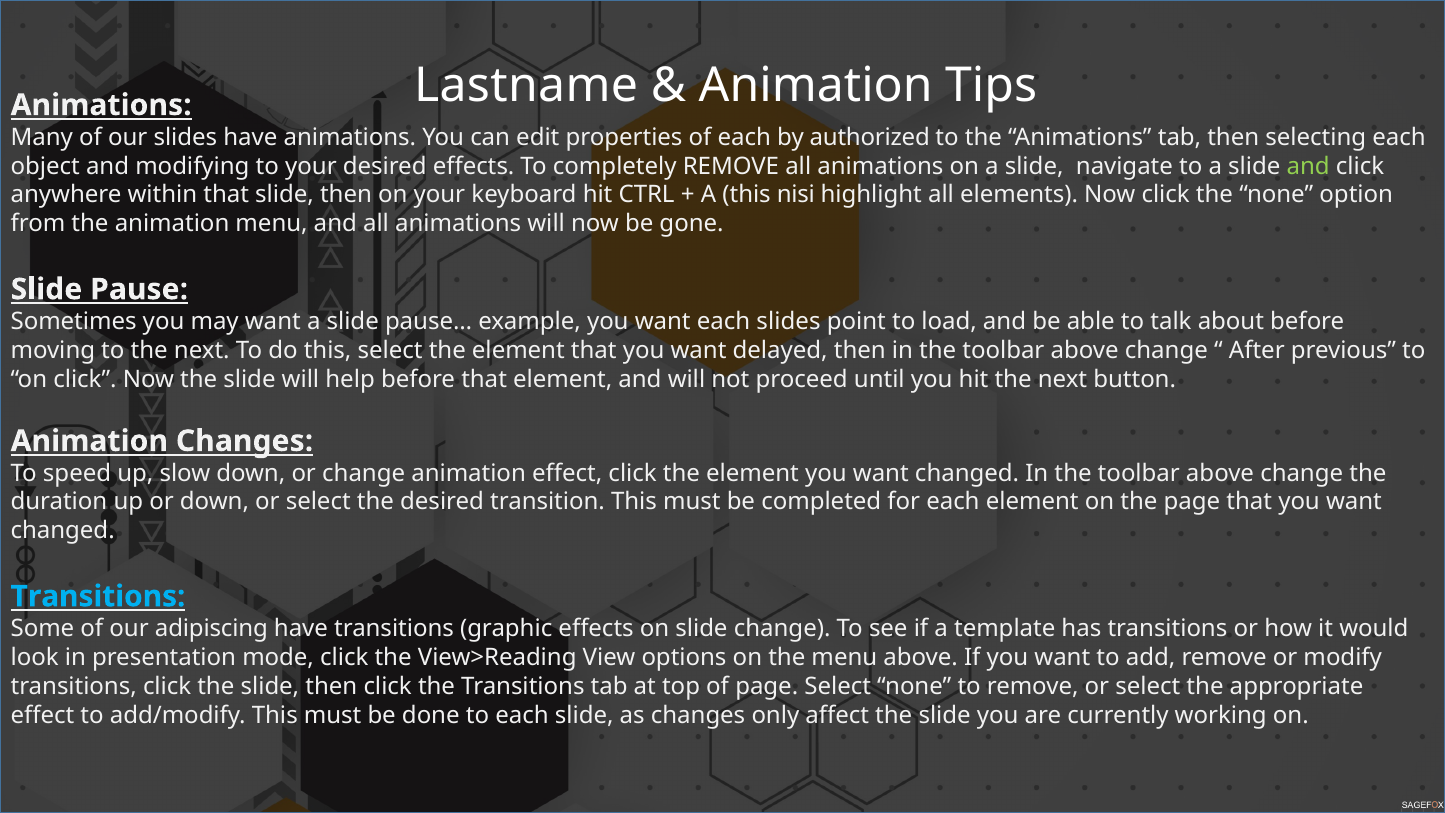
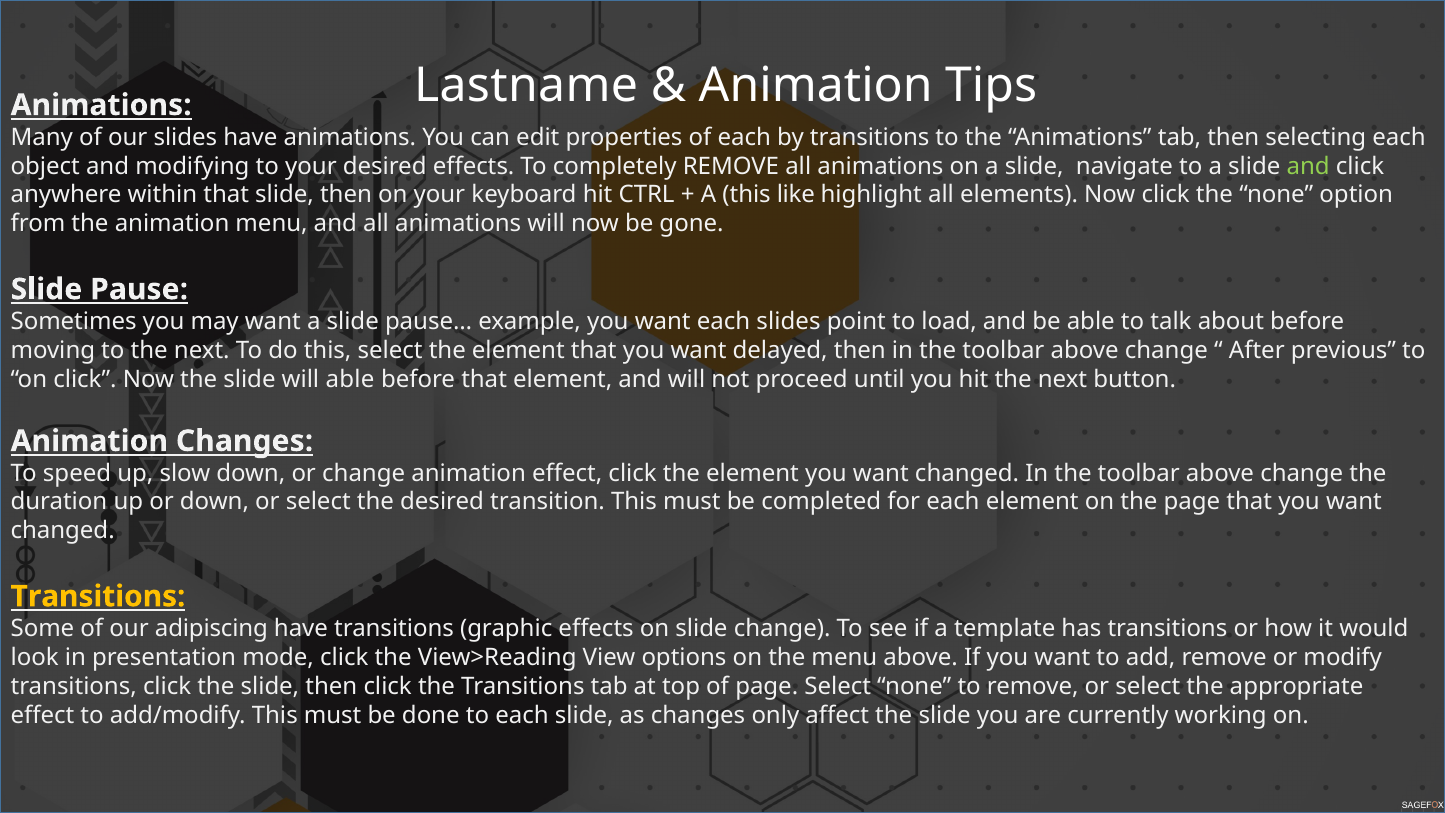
by authorized: authorized -> transitions (870, 137)
nisi: nisi -> like (796, 195)
will help: help -> able (350, 379)
Transitions colour: light blue -> yellow (98, 596)
